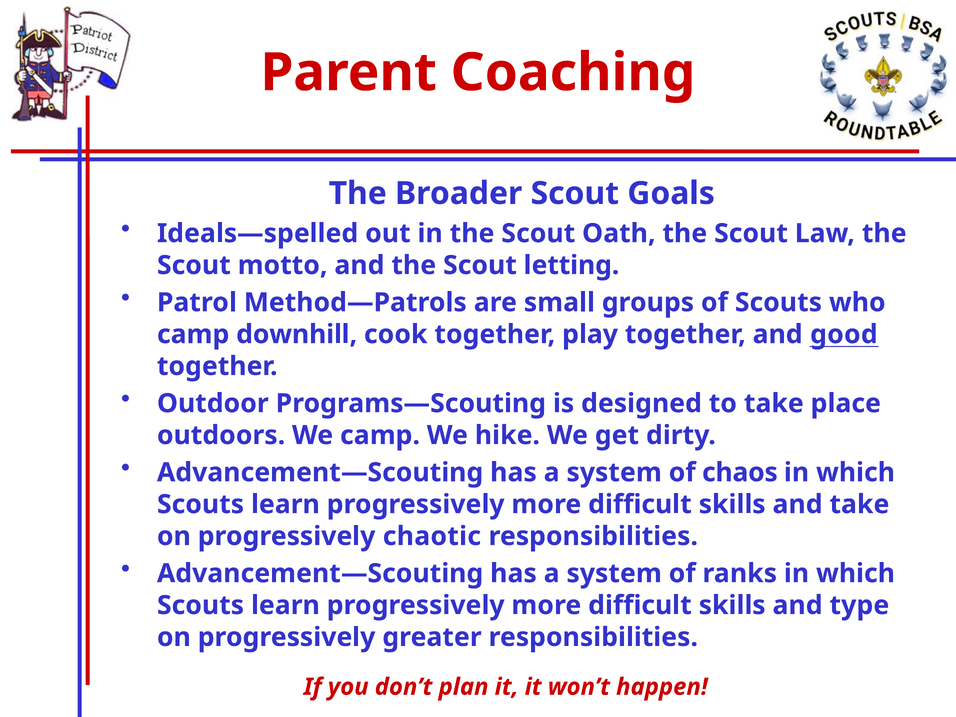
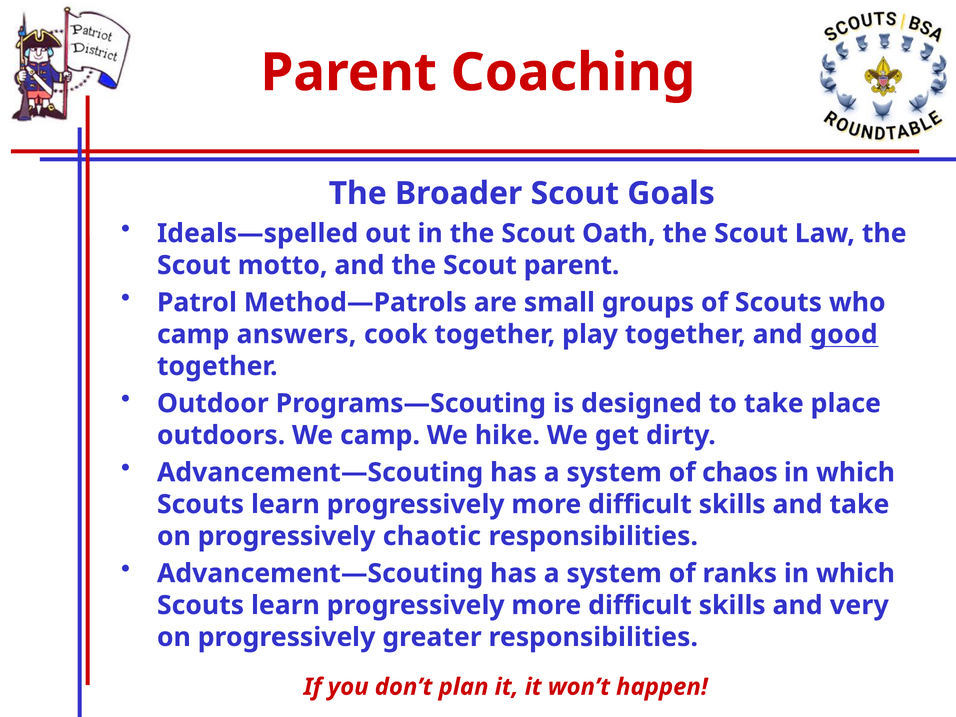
Scout letting: letting -> parent (572, 265)
downhill: downhill -> answers (296, 334)
type: type -> very (859, 605)
